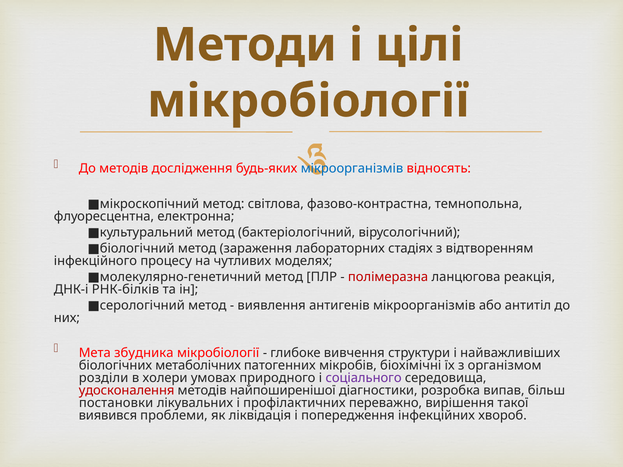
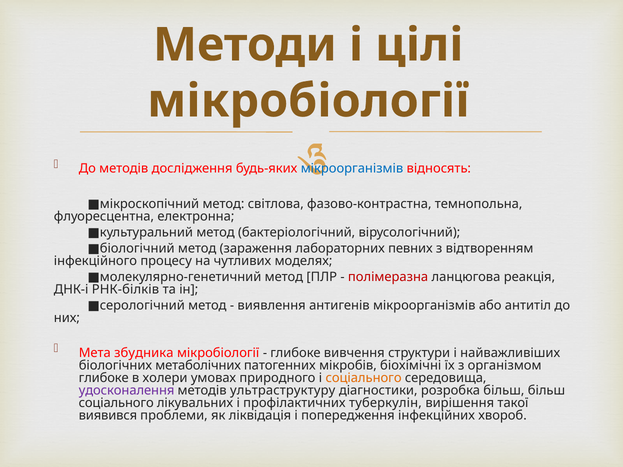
стадіях: стадіях -> певних (410, 249)
розділи: розділи -> глибоке (104, 378)
соціального colour: purple -> orange (364, 378)
удосконалення colour: red -> purple (127, 391)
найпоширенішої: найпоширенішої -> ультраструктуру (283, 391)
розробка випав: випав -> більш (504, 391)
постановки: постановки -> соціального (116, 403)
переважно: переважно -> туберкулін (385, 403)
